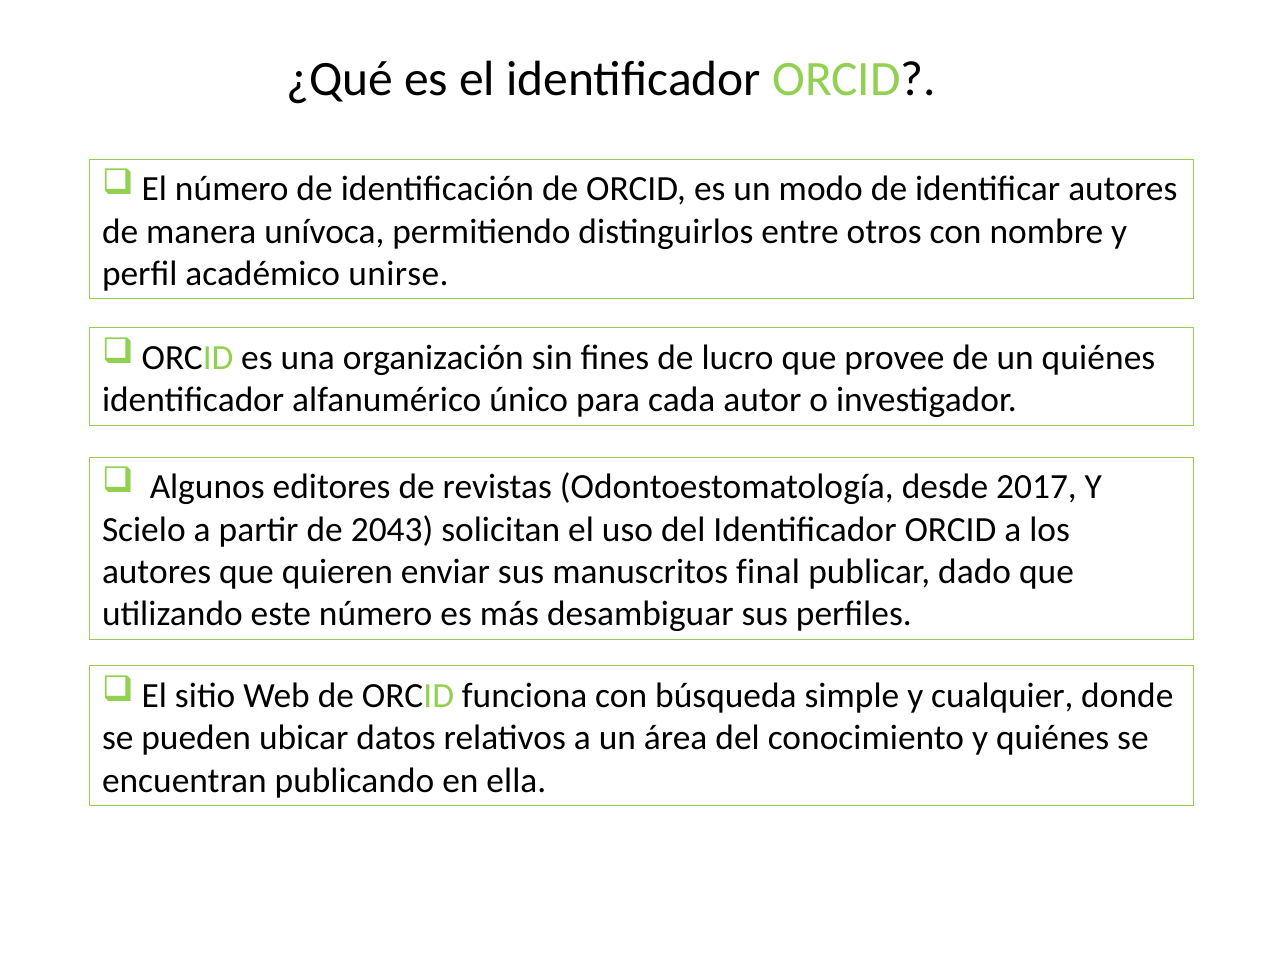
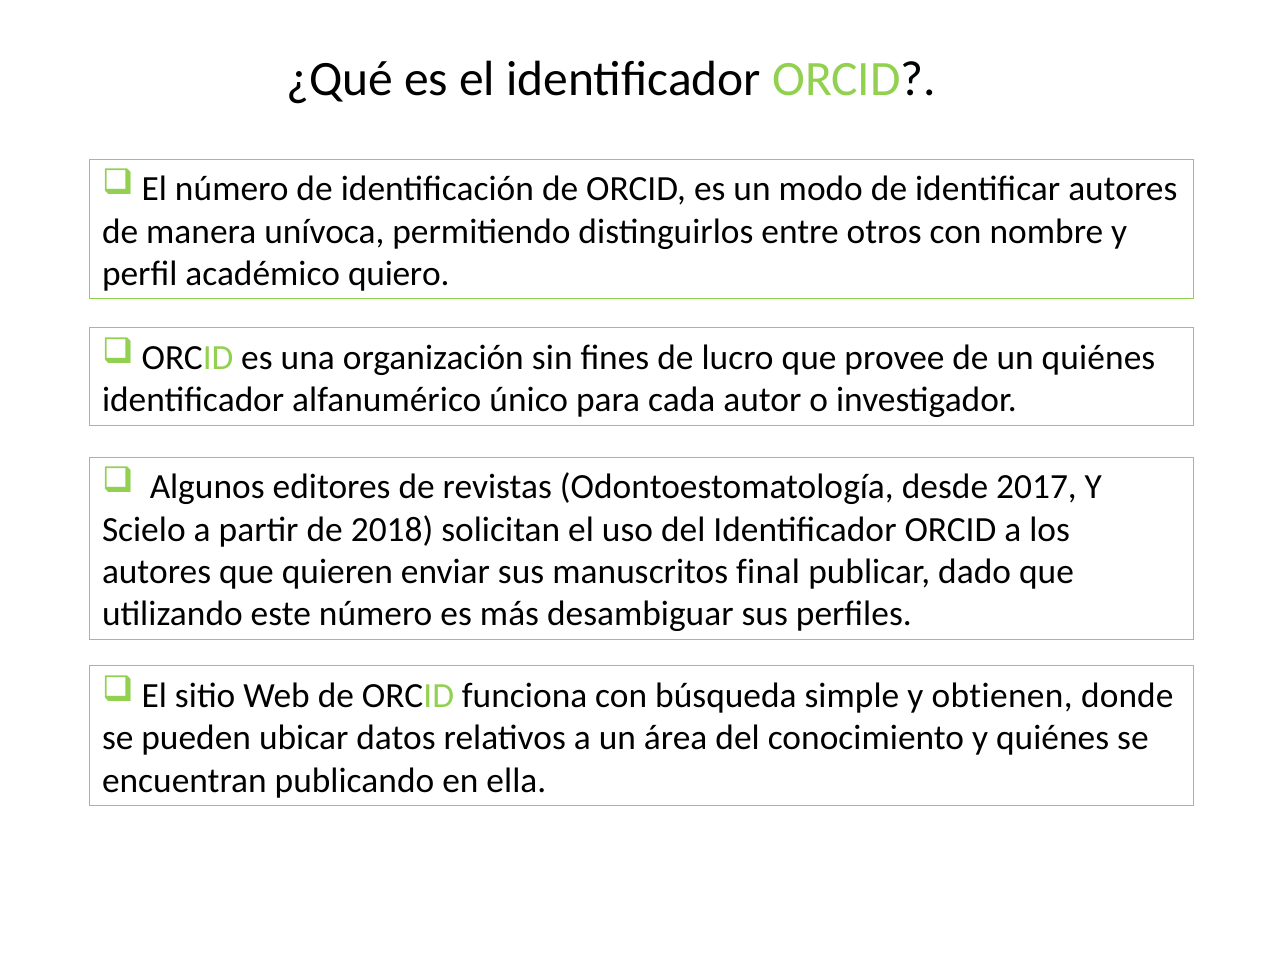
unirse: unirse -> quiero (399, 274)
2043: 2043 -> 2018 (392, 530)
cualquier: cualquier -> obtienen (1002, 696)
